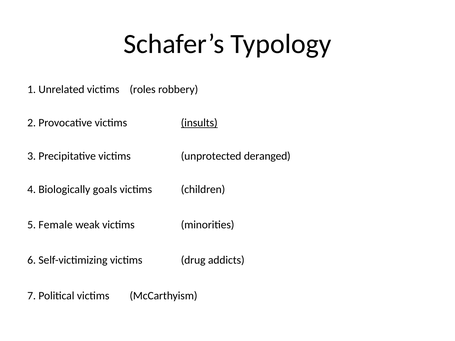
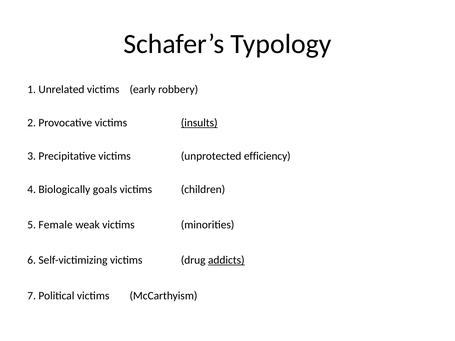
roles: roles -> early (143, 90)
deranged: deranged -> efficiency (267, 156)
addicts underline: none -> present (226, 260)
